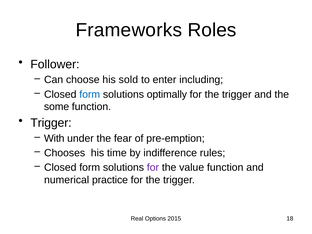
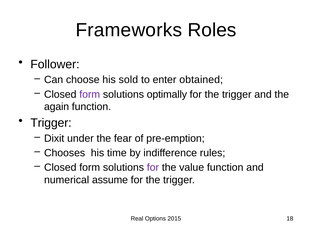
including: including -> obtained (201, 80)
form colour: blue -> purple (90, 94)
some: some -> again (57, 107)
With: With -> Dixit (54, 138)
practice: practice -> assume (110, 180)
